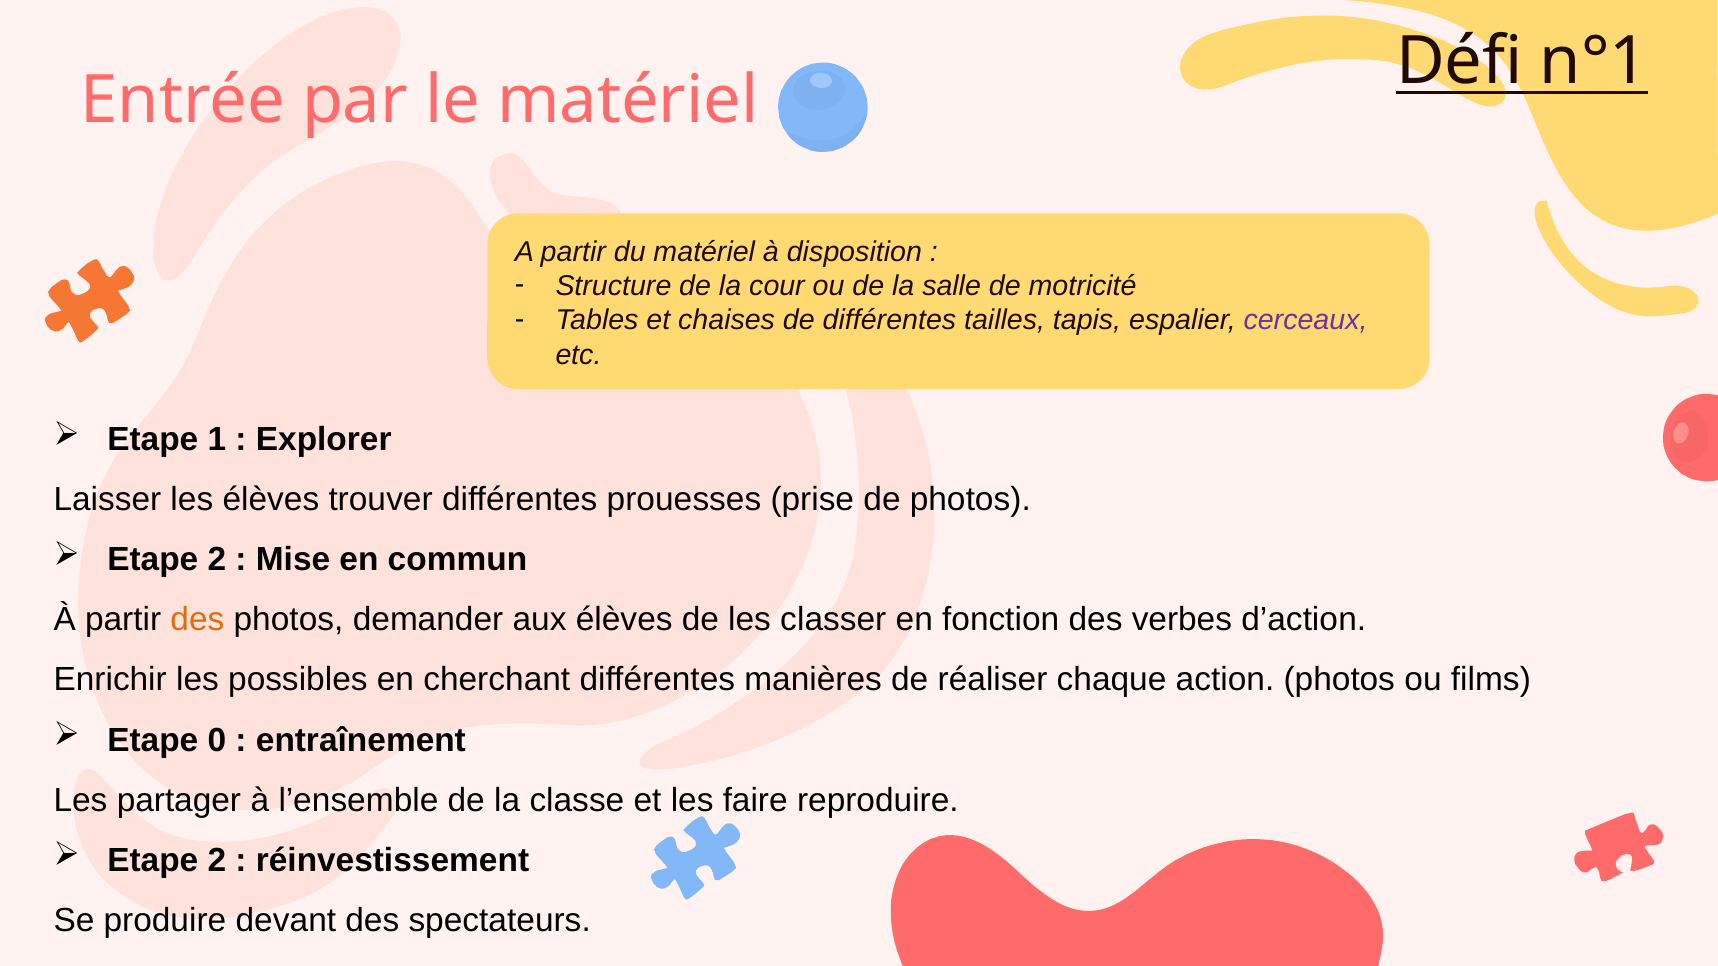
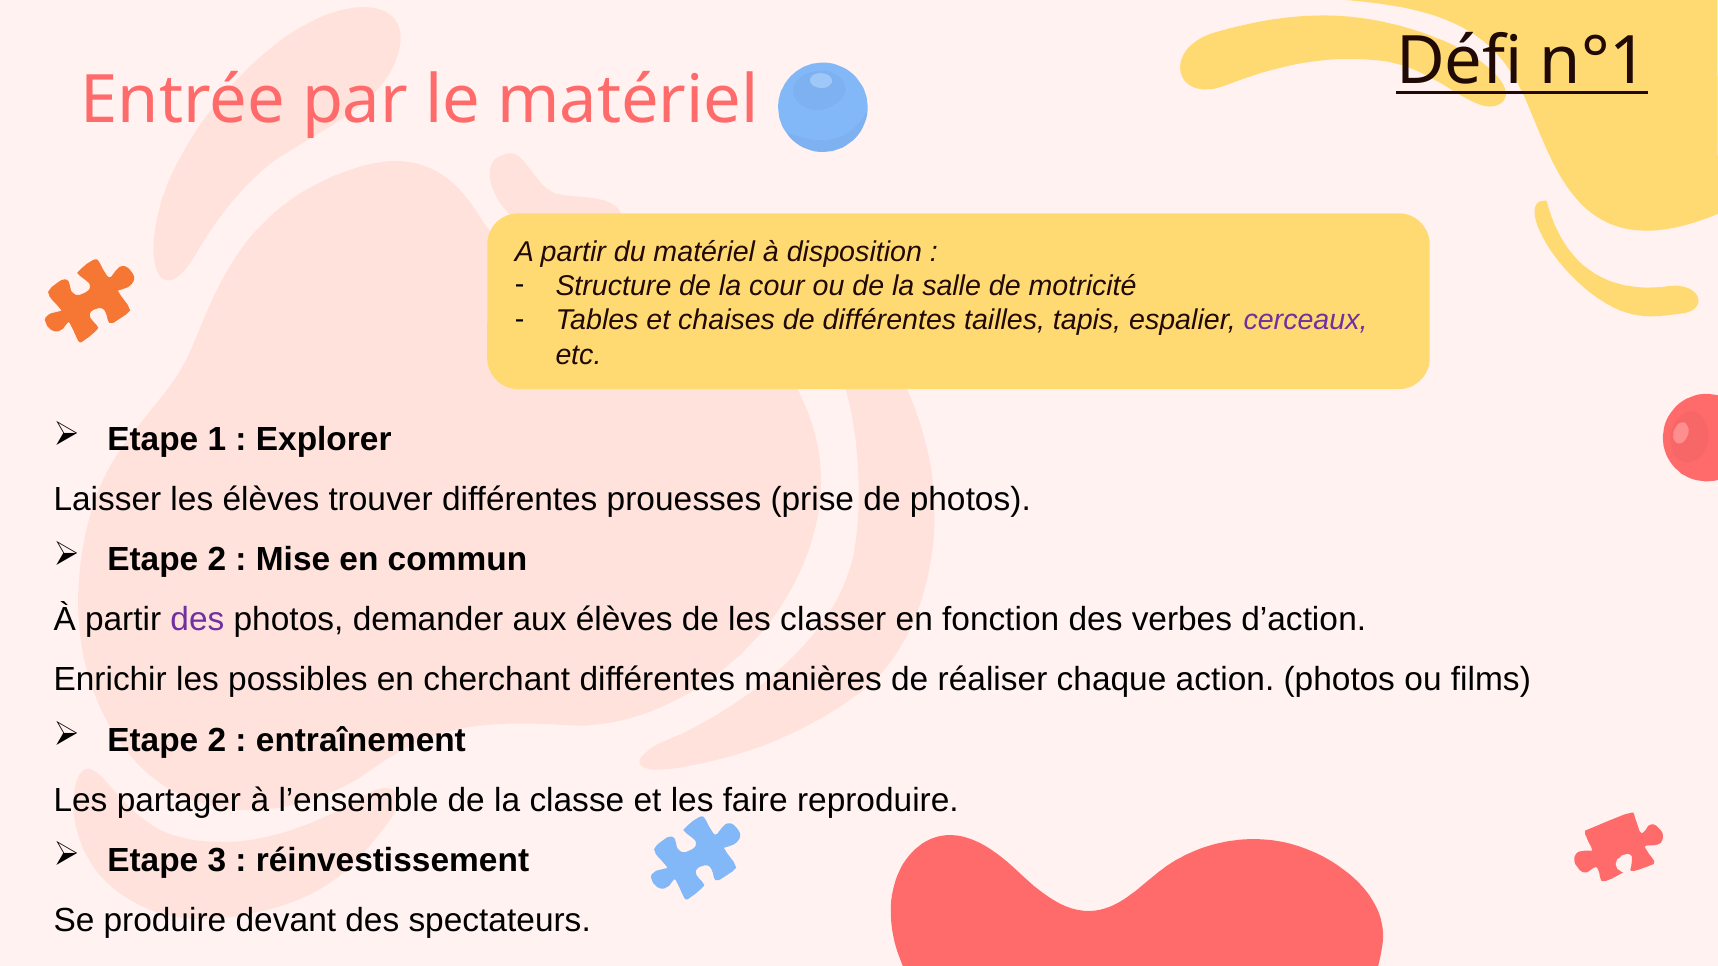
des colour: orange -> purple (197, 620)
0: 0 -> 2 (217, 740)
2: 2 -> 3 (217, 861)
